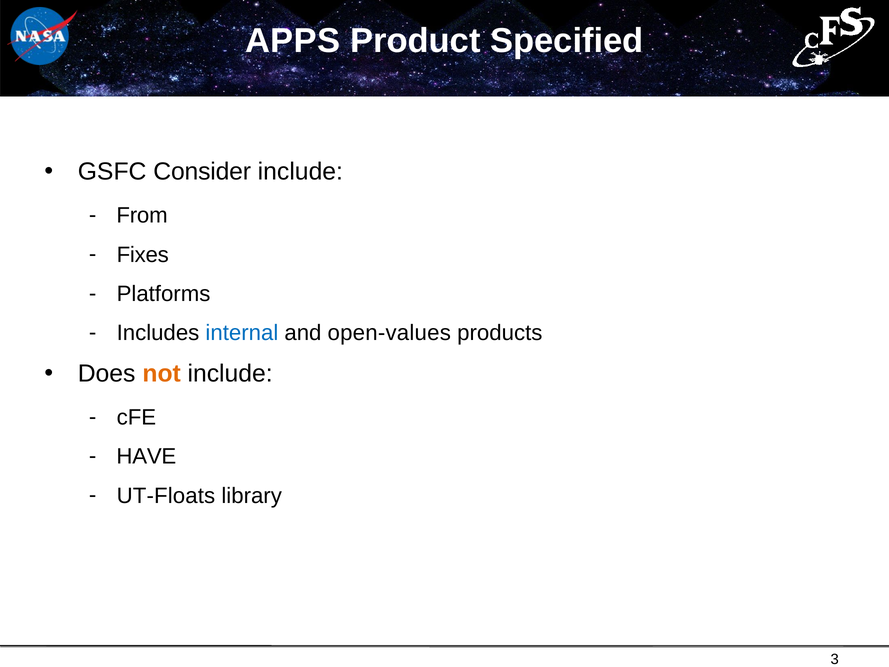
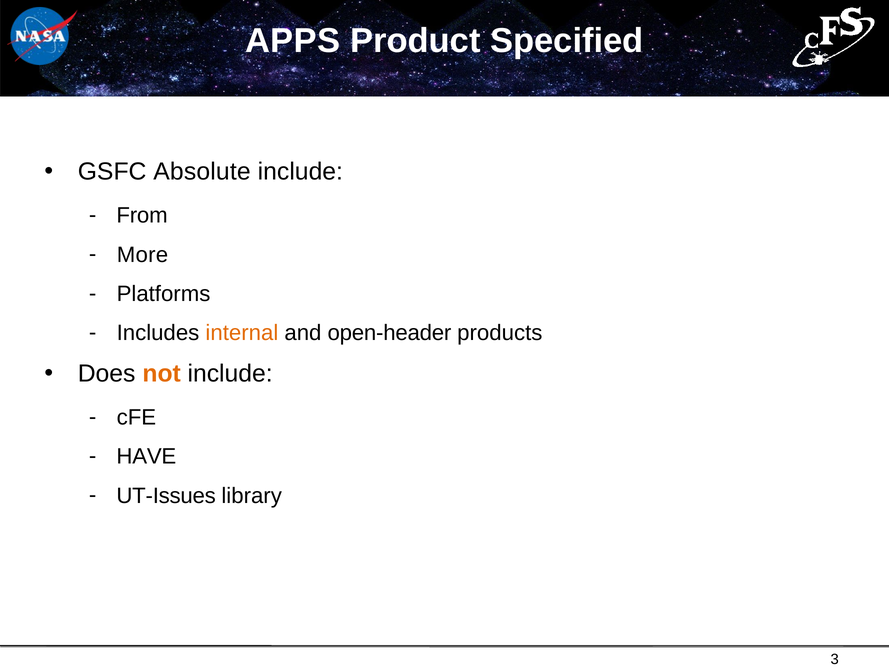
Consider: Consider -> Absolute (202, 172)
Fixes: Fixes -> More (143, 255)
internal colour: blue -> orange (242, 333)
open-values: open-values -> open-header (389, 333)
UT-Floats: UT-Floats -> UT-Issues (166, 496)
